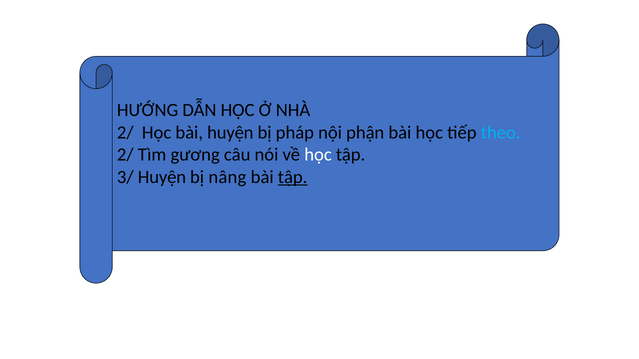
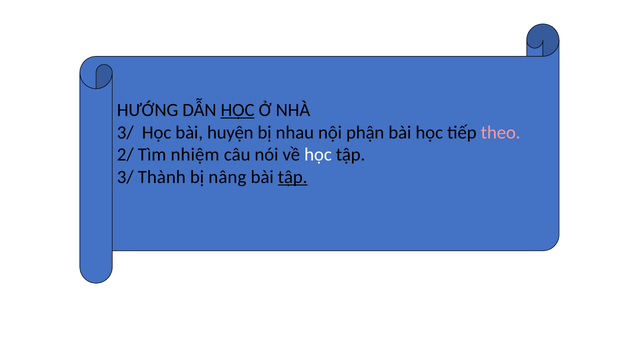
HỌC underline: none -> present (238, 110)
2/: 2/ -> 3/ (125, 133)
pháp: pháp -> nhau (295, 133)
theo colour: light blue -> pink (501, 133)
gương: gương -> nhiệm (195, 155)
3/ Huyện: Huyện -> Thành (162, 177)
